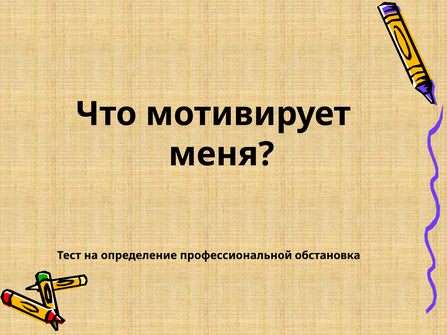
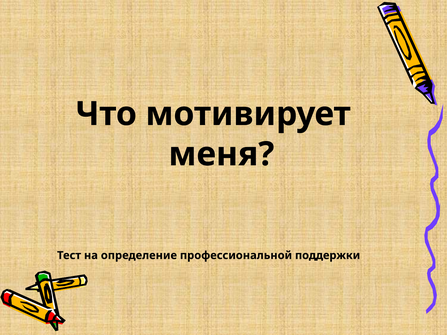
обстановка: обстановка -> поддержки (328, 256)
